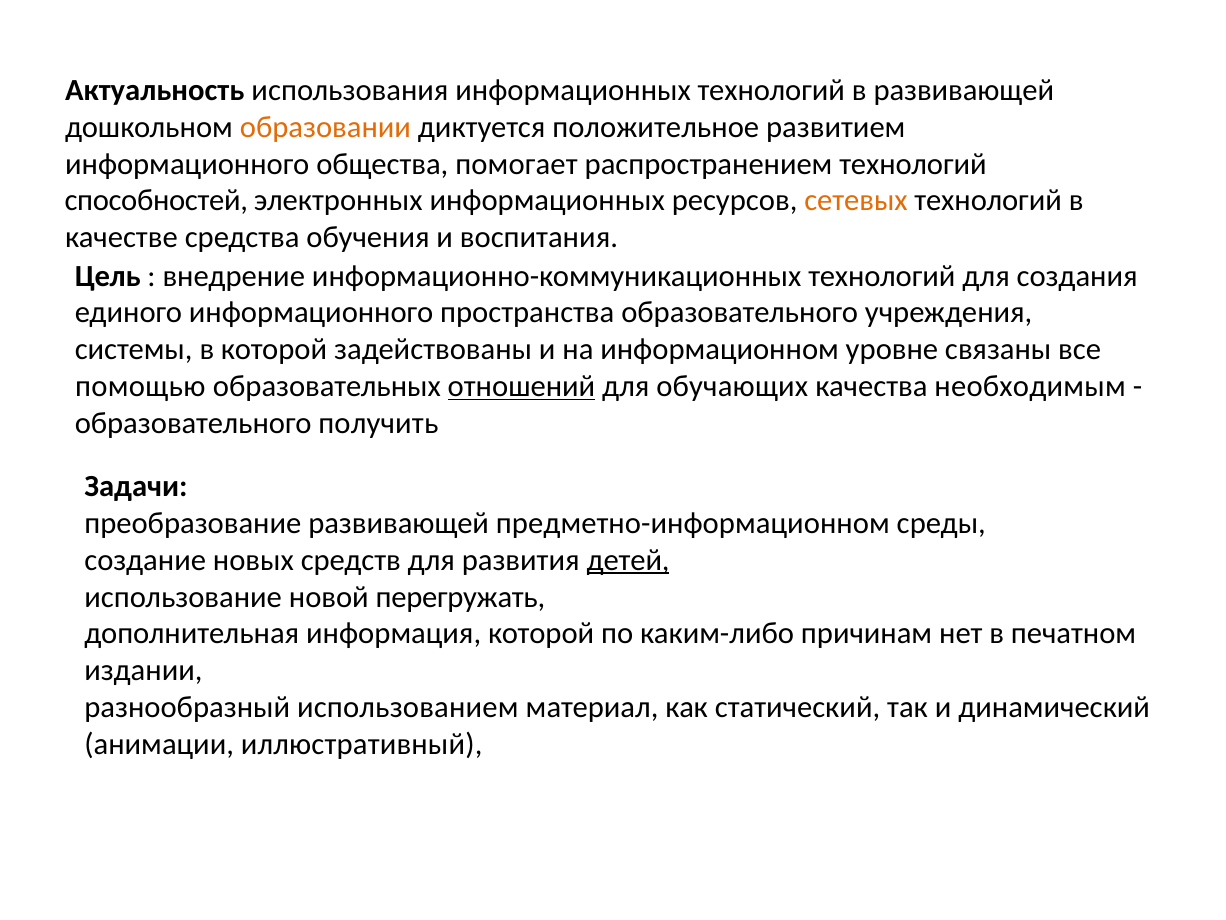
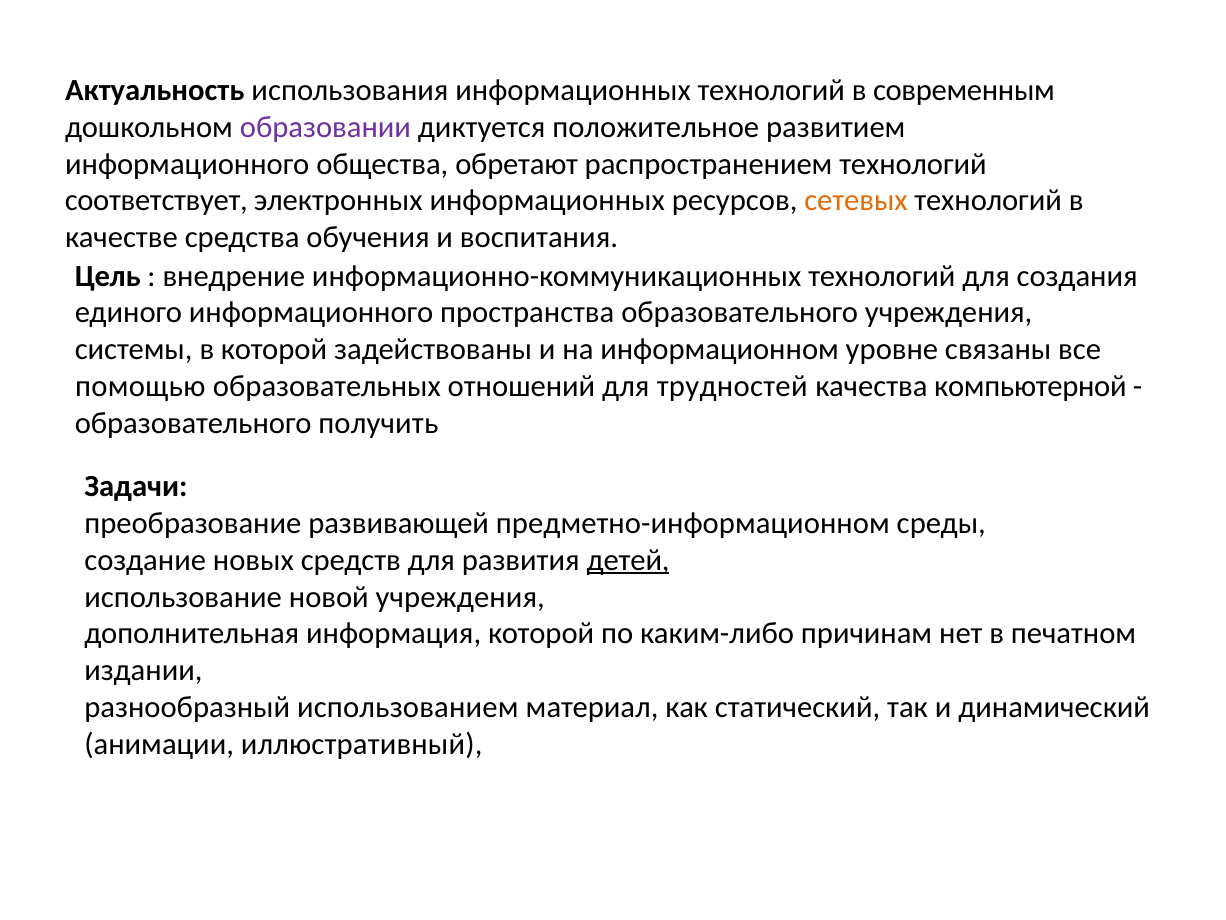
в развивающей: развивающей -> современным (964, 90)
образовании colour: orange -> purple (325, 127)
помогает: помогает -> обретают (517, 164)
способностей: способностей -> соответствует (156, 201)
отношений underline: present -> none (521, 386)
обучающих: обучающих -> трудностей (732, 386)
необходимым: необходимым -> компьютерной (1030, 386)
новой перегружать: перегружать -> учреждения (460, 597)
